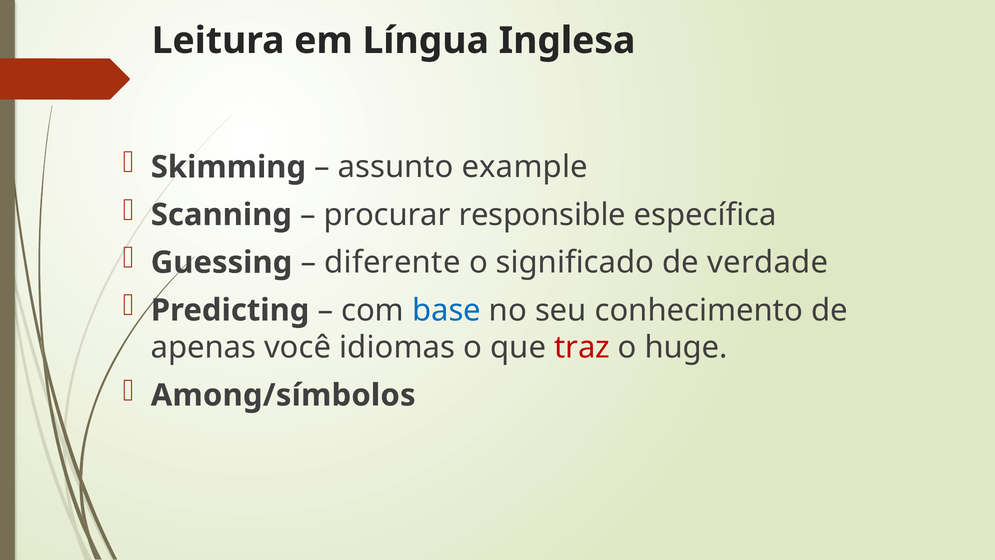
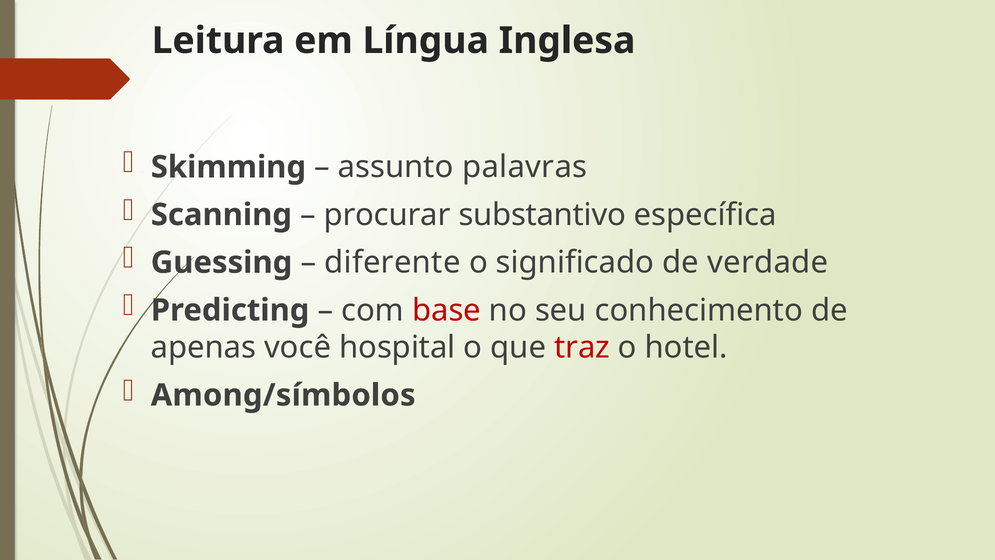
example: example -> palavras (525, 167)
responsible: responsible -> substantivo (542, 215)
base colour: blue -> red (446, 310)
idiomas: idiomas -> hospital (397, 347)
huge: huge -> hotel (686, 347)
